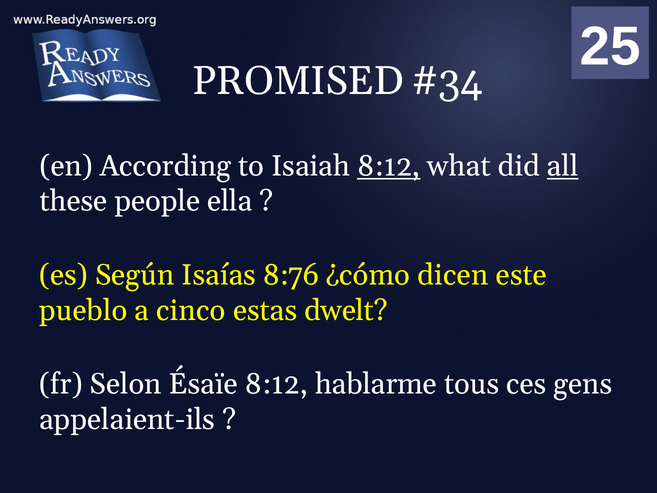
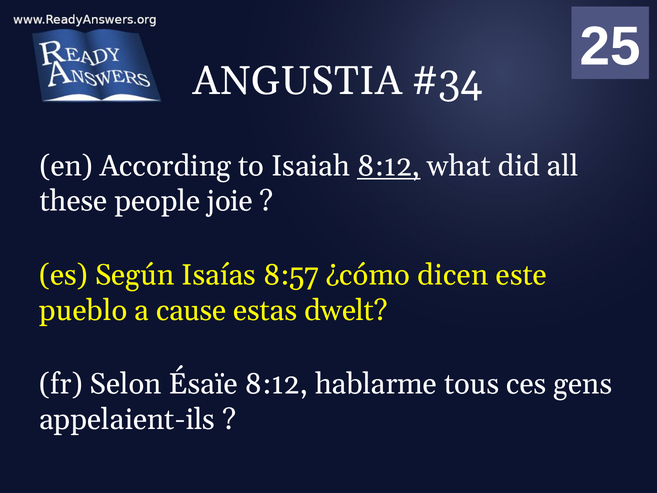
PROMISED: PROMISED -> ANGUSTIA (298, 81)
all underline: present -> none (563, 166)
ella: ella -> joie (230, 201)
8:76: 8:76 -> 8:57 (291, 275)
cinco: cinco -> cause (191, 310)
